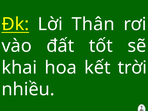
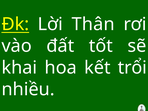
trời: trời -> trổi (132, 68)
